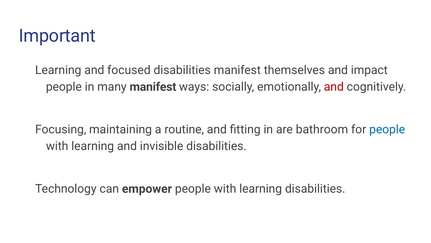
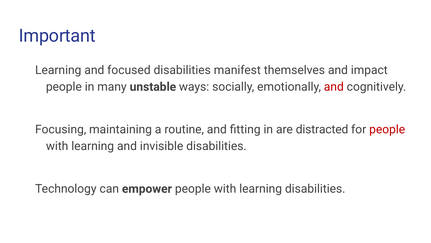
many manifest: manifest -> unstable (153, 87)
bathroom: bathroom -> distracted (322, 129)
people colour: blue -> red (387, 129)
